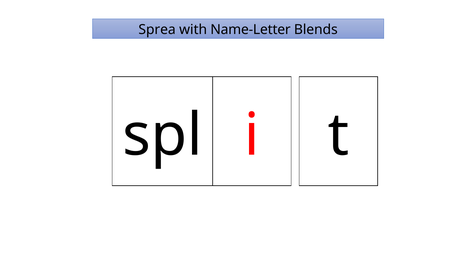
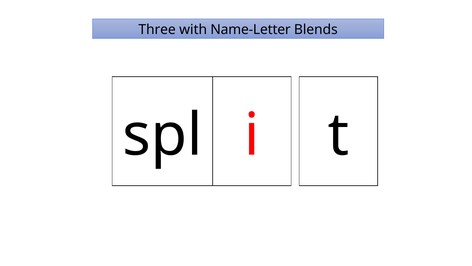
Sprea: Sprea -> Three (157, 29)
